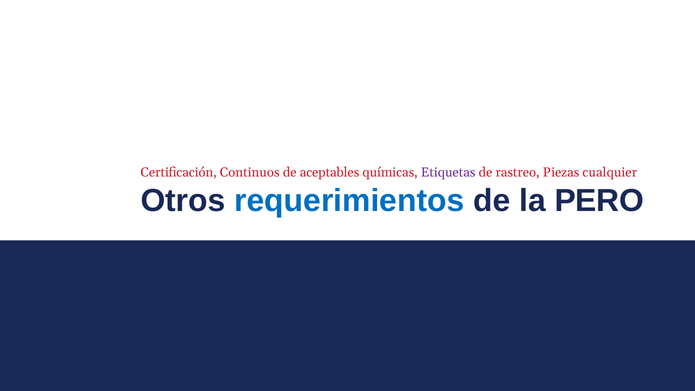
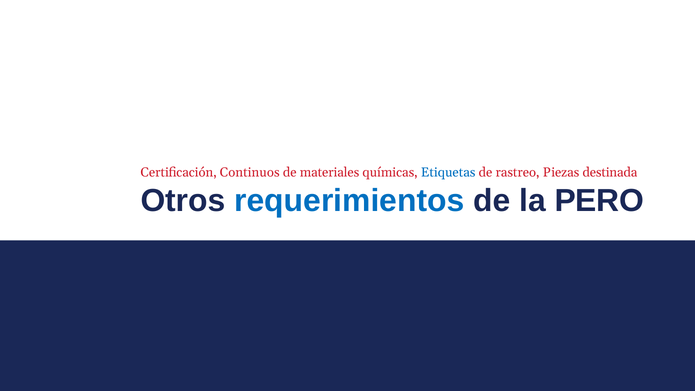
aceptables: aceptables -> materiales (330, 172)
Etiquetas colour: purple -> blue (448, 172)
cualquier: cualquier -> destinada (610, 172)
